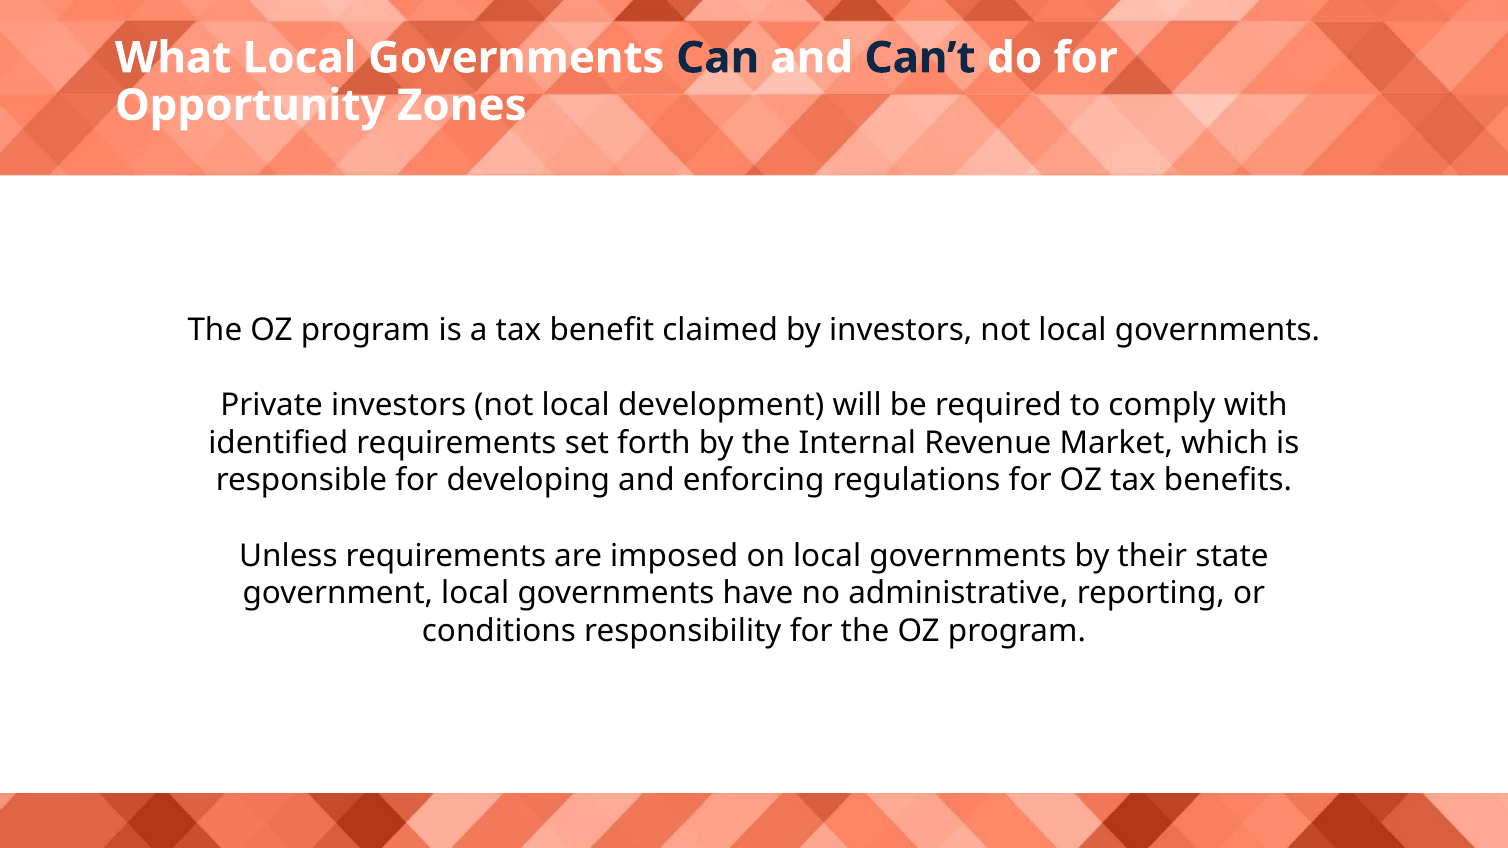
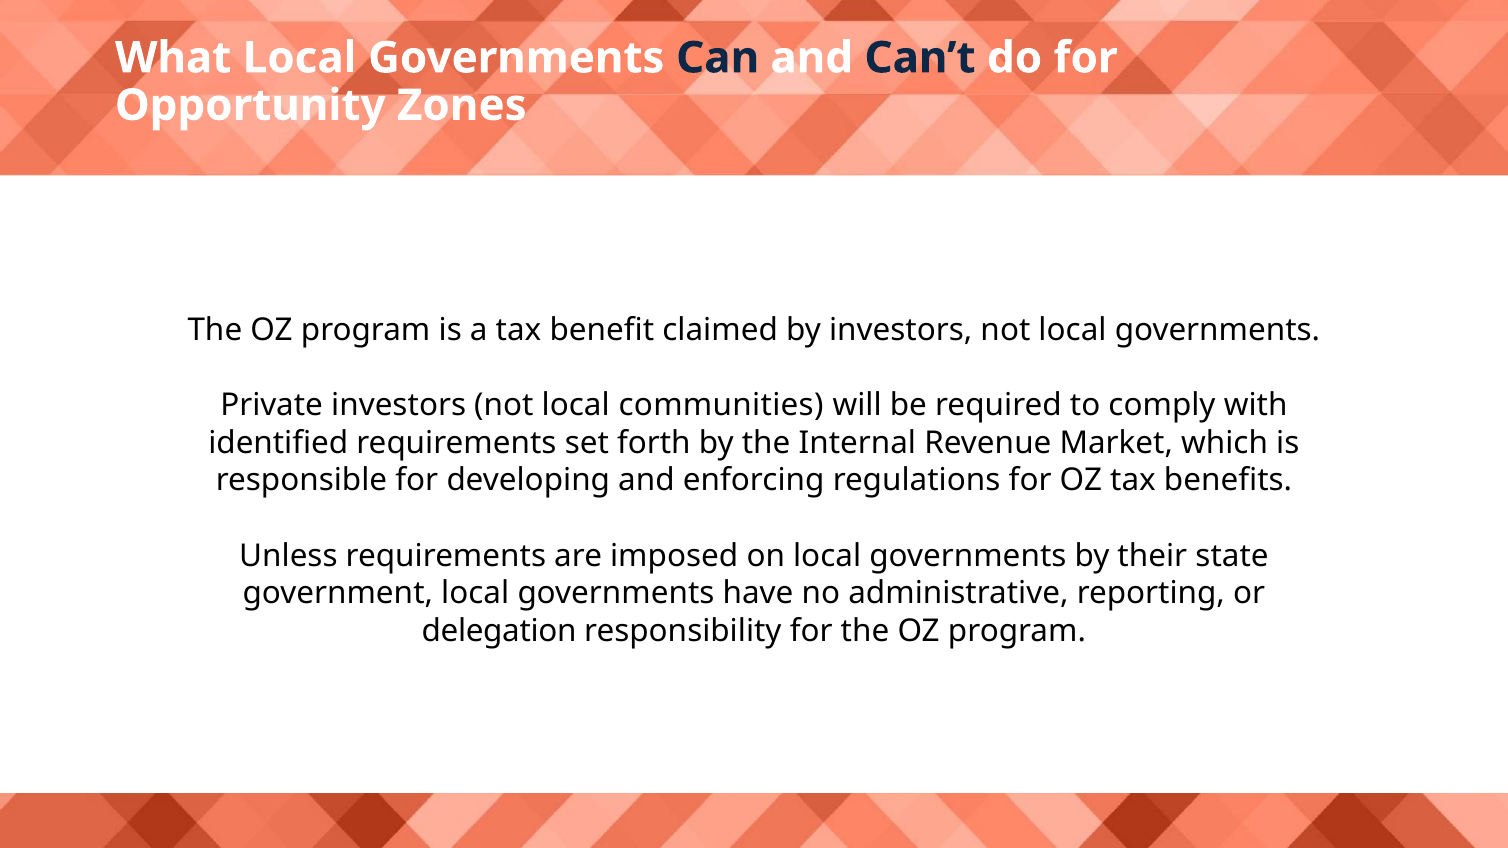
development: development -> communities (721, 405)
conditions: conditions -> delegation (499, 631)
